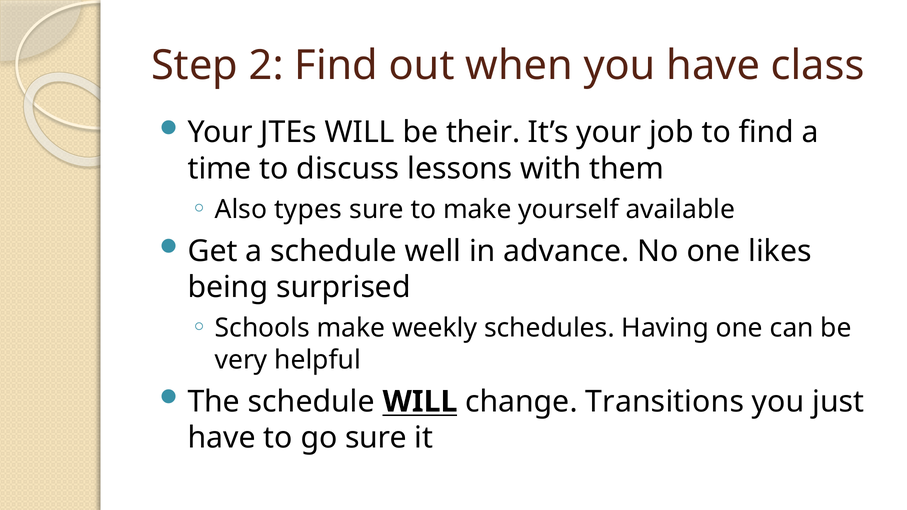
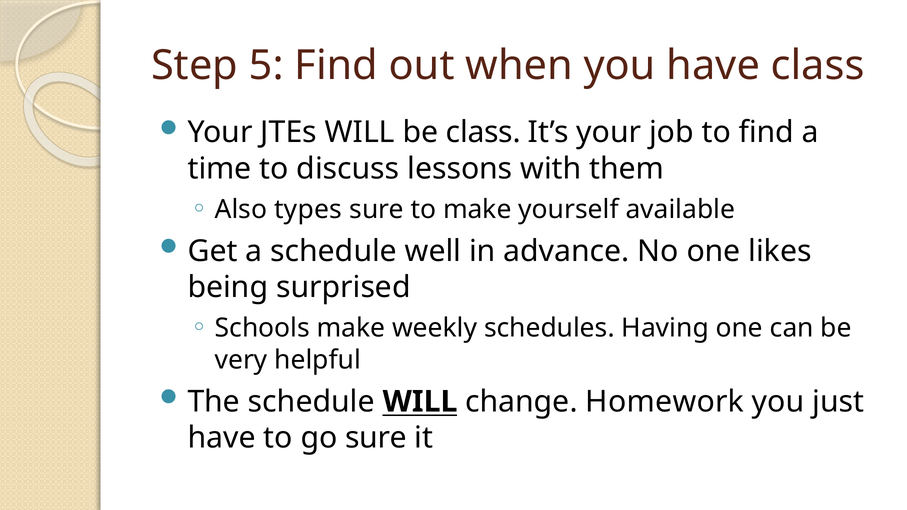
2: 2 -> 5 (266, 66)
be their: their -> class (483, 132)
Transitions: Transitions -> Homework (665, 402)
